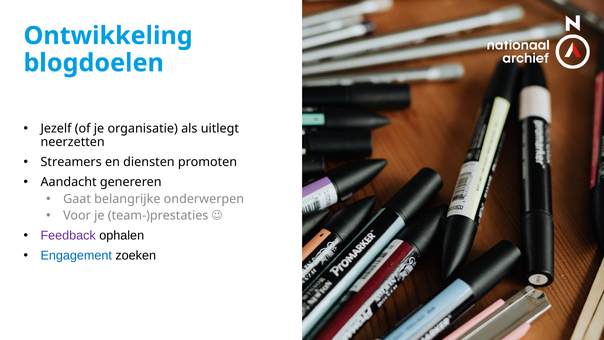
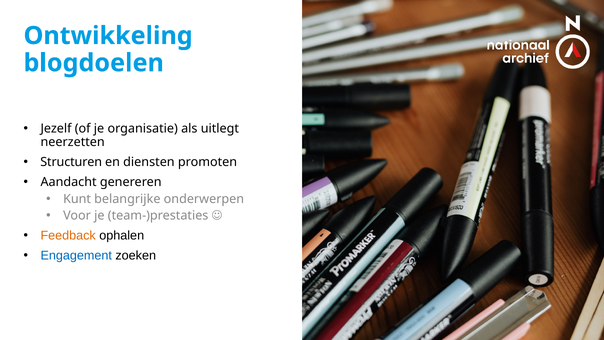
Streamers: Streamers -> Structuren (71, 162)
Gaat: Gaat -> Kunt (77, 199)
Feedback colour: purple -> orange (68, 235)
